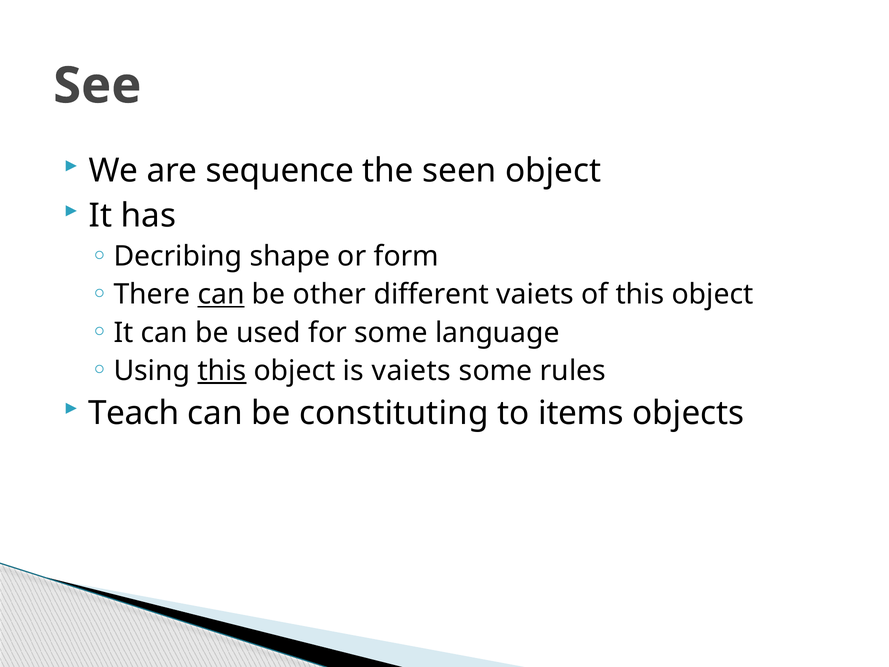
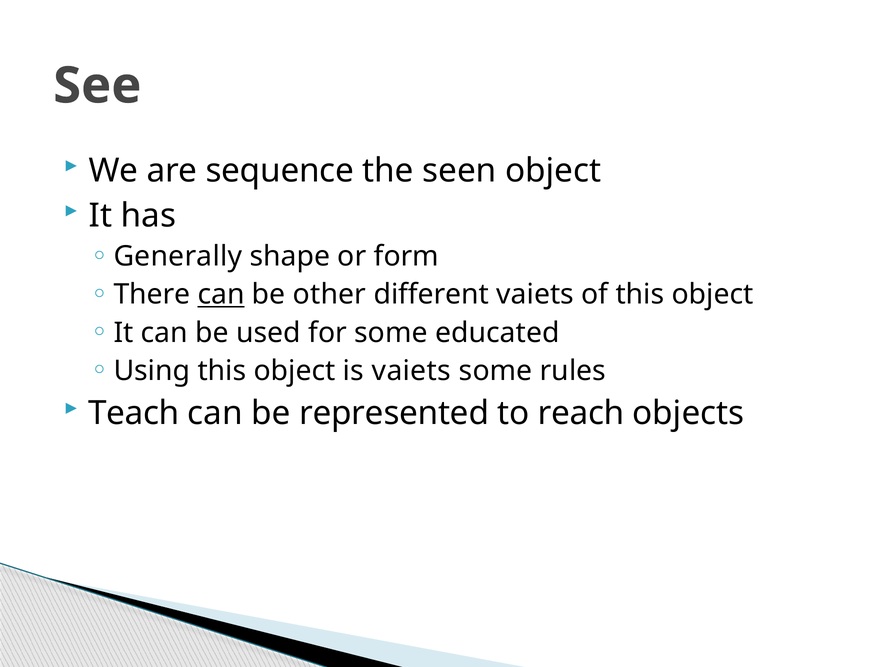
Decribing: Decribing -> Generally (178, 256)
language: language -> educated (497, 333)
this underline: present -> none (222, 371)
constituting: constituting -> represented (394, 413)
items: items -> reach (581, 413)
